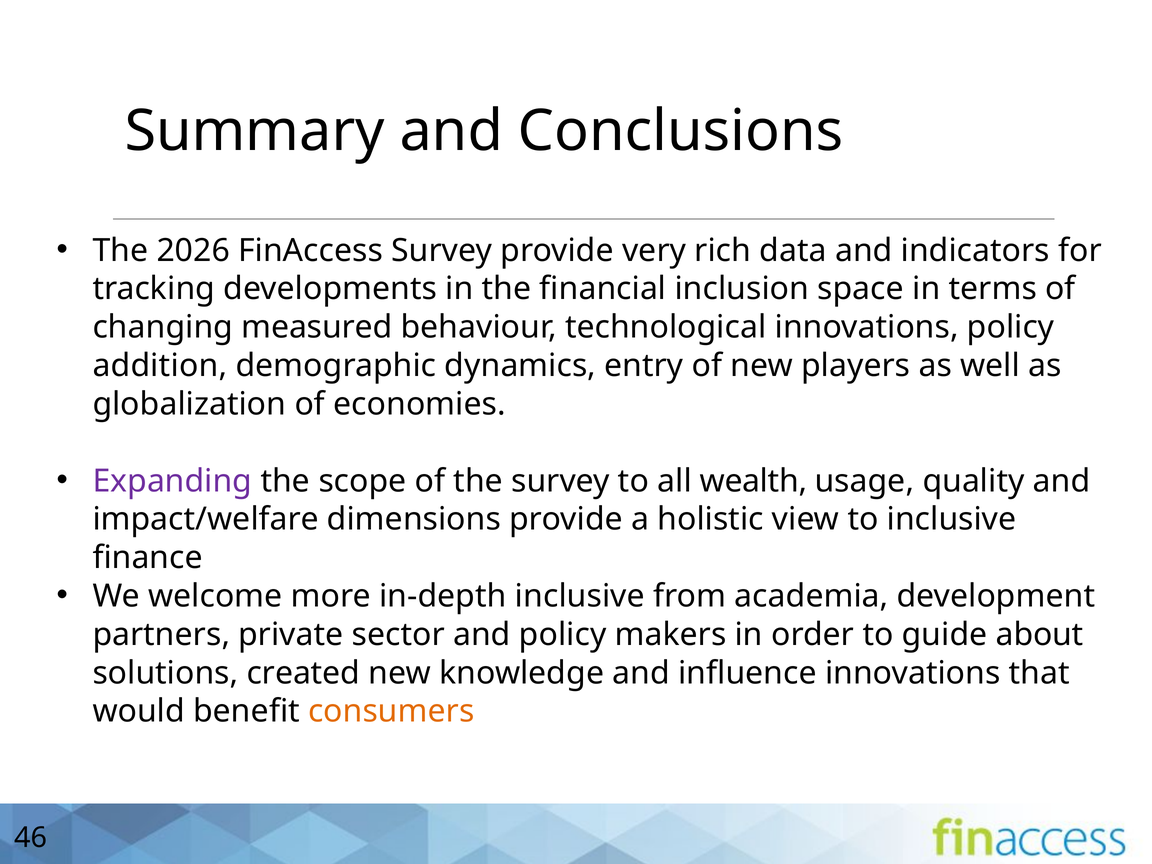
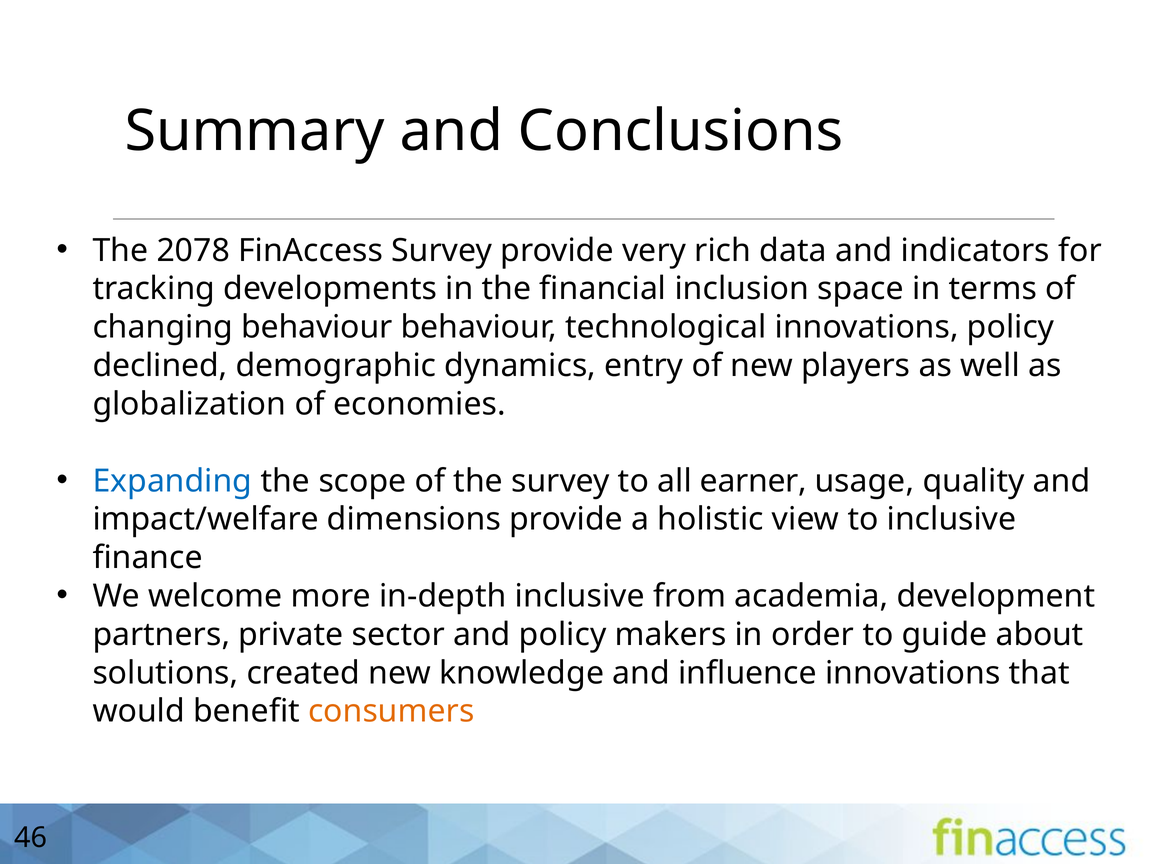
2026: 2026 -> 2078 (193, 250)
changing measured: measured -> behaviour (317, 327)
addition: addition -> declined (160, 366)
Expanding colour: purple -> blue (172, 481)
wealth: wealth -> earner (753, 481)
